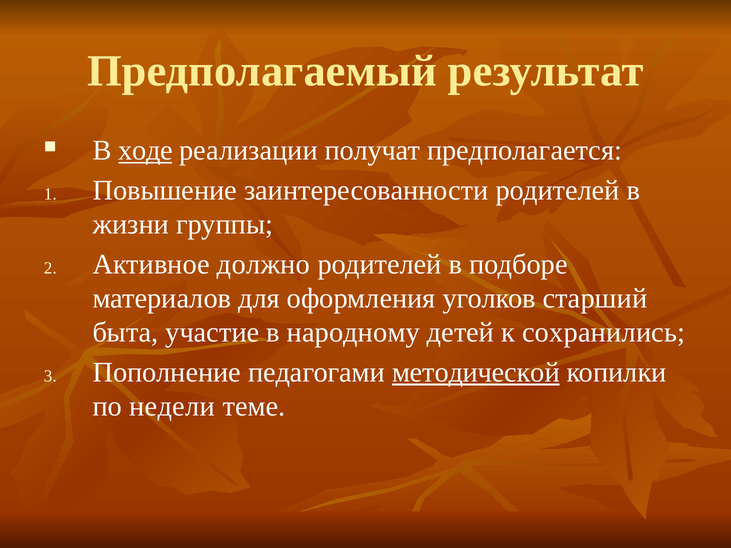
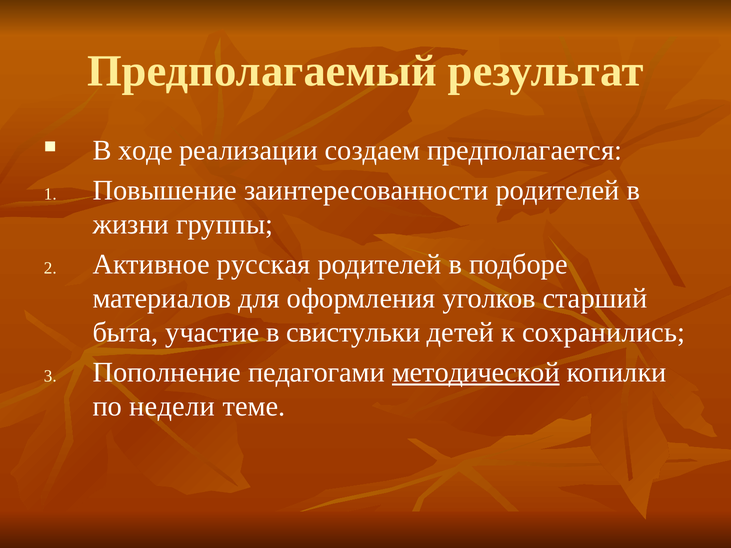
ходе underline: present -> none (145, 151)
получат: получат -> создаем (373, 151)
должно: должно -> русская (264, 264)
народному: народному -> свистульки (353, 333)
